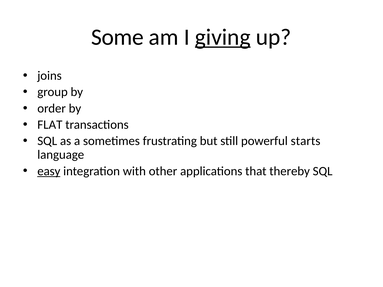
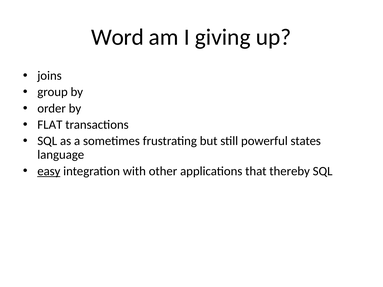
Some: Some -> Word (117, 37)
giving underline: present -> none (223, 37)
starts: starts -> states (306, 141)
